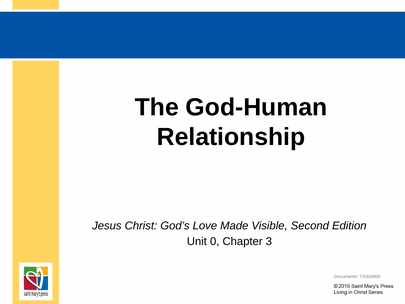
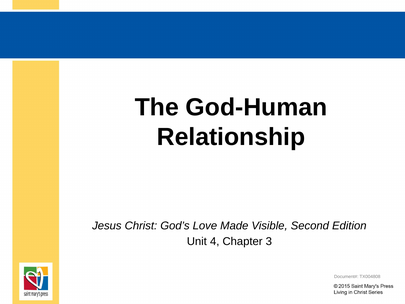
0: 0 -> 4 (215, 241)
